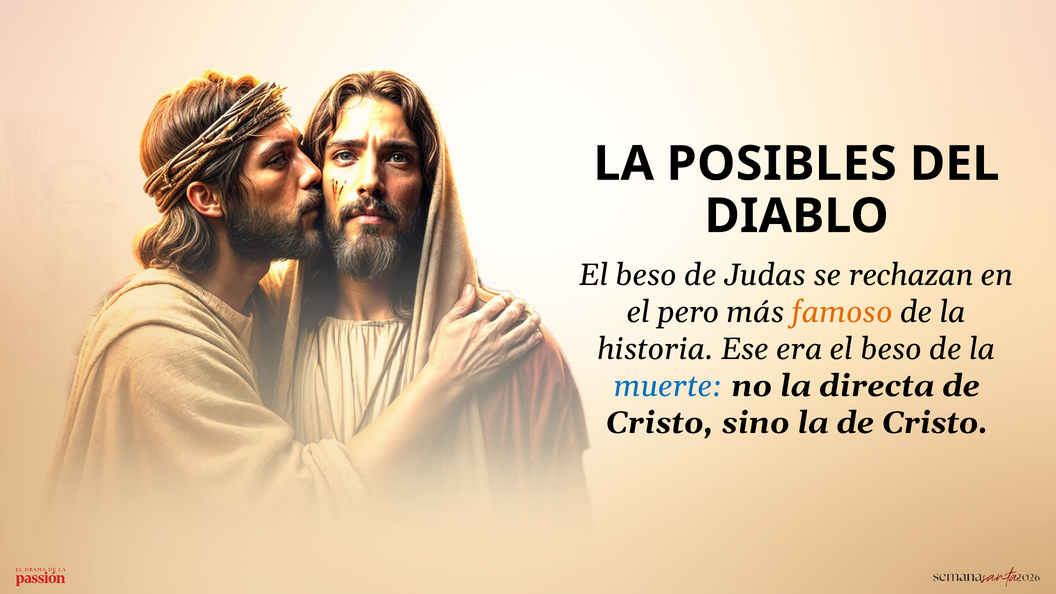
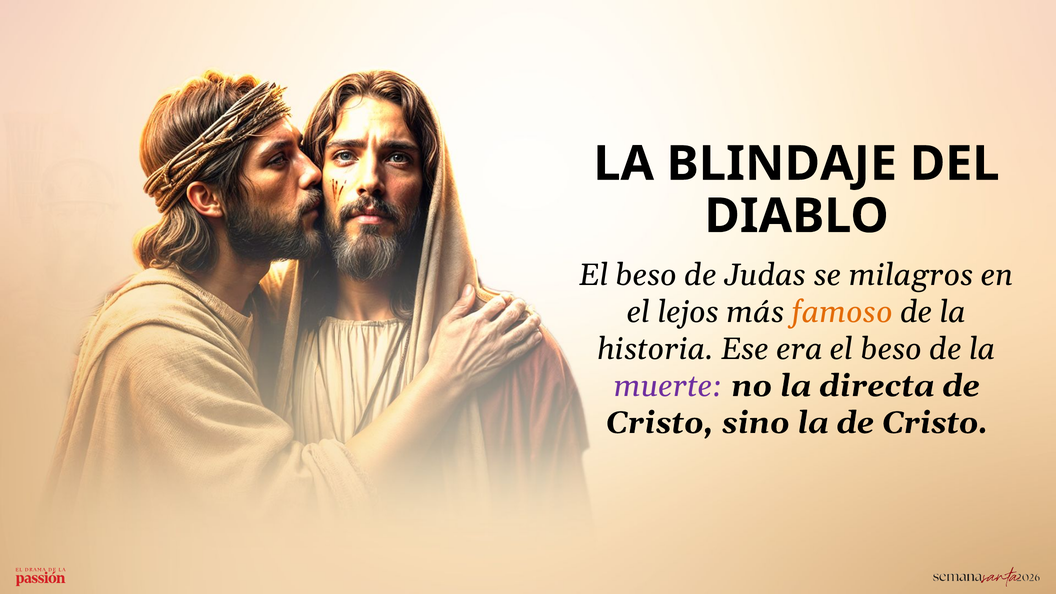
POSIBLES: POSIBLES -> BLINDAJE (782, 164)
rechazan: rechazan -> milagros (911, 275)
pero: pero -> lejos (688, 312)
muerte colour: blue -> purple (669, 386)
